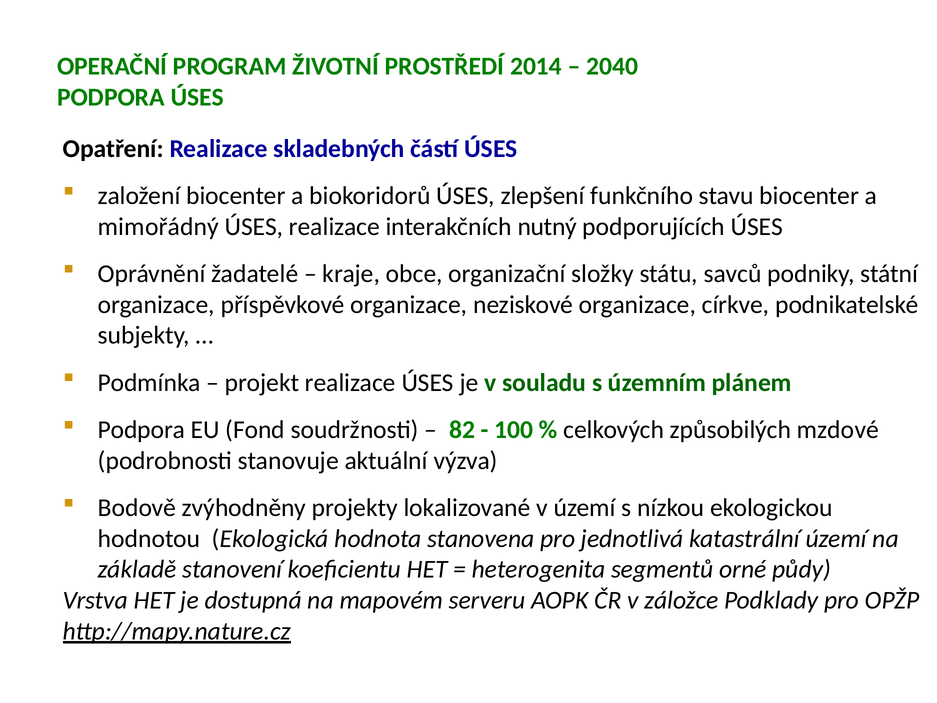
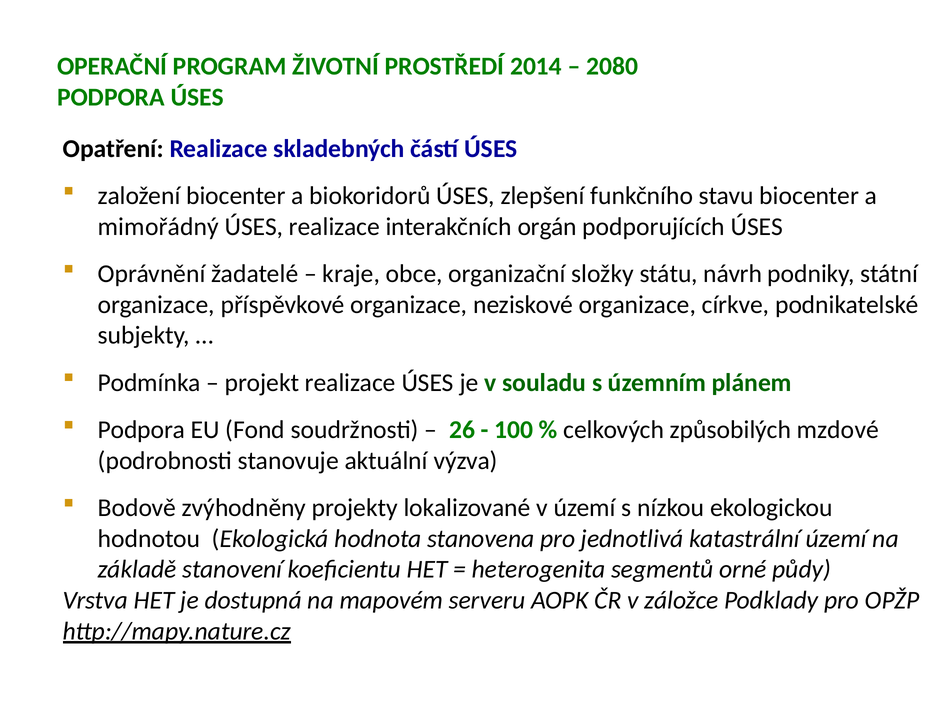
2040: 2040 -> 2080 (612, 66)
nutný: nutný -> orgán (547, 227)
savců: savců -> návrh (733, 274)
82: 82 -> 26 (462, 430)
